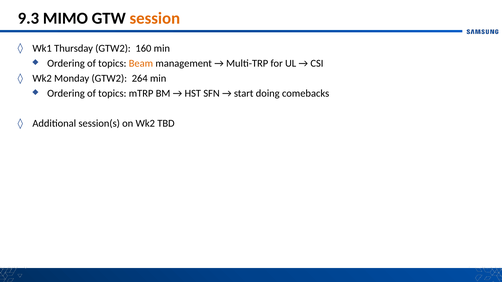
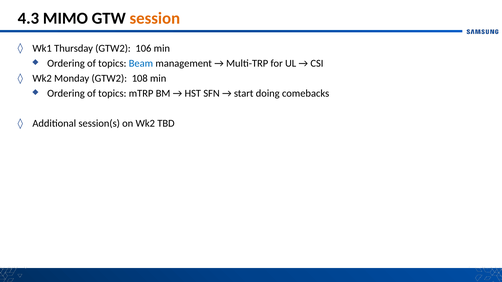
9.3: 9.3 -> 4.3 (28, 18)
160: 160 -> 106 (143, 48)
Beam colour: orange -> blue (141, 63)
264: 264 -> 108 (140, 78)
